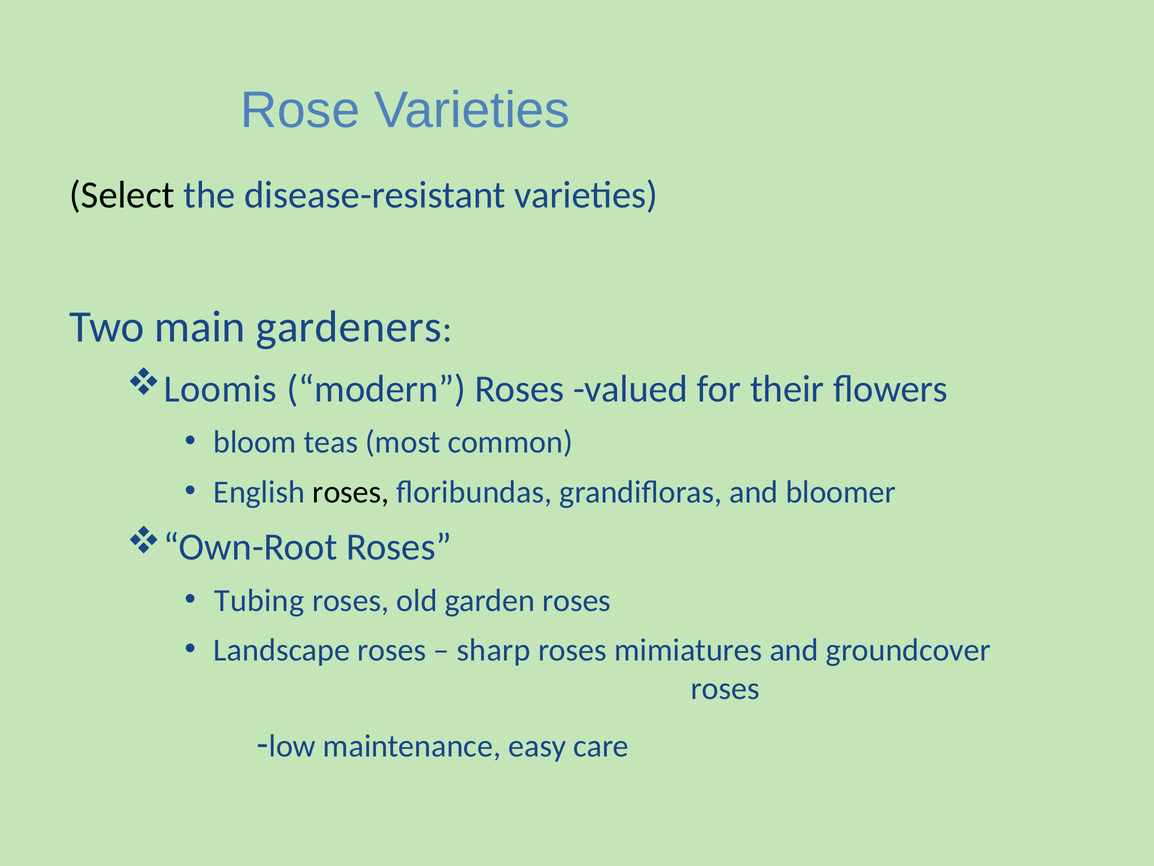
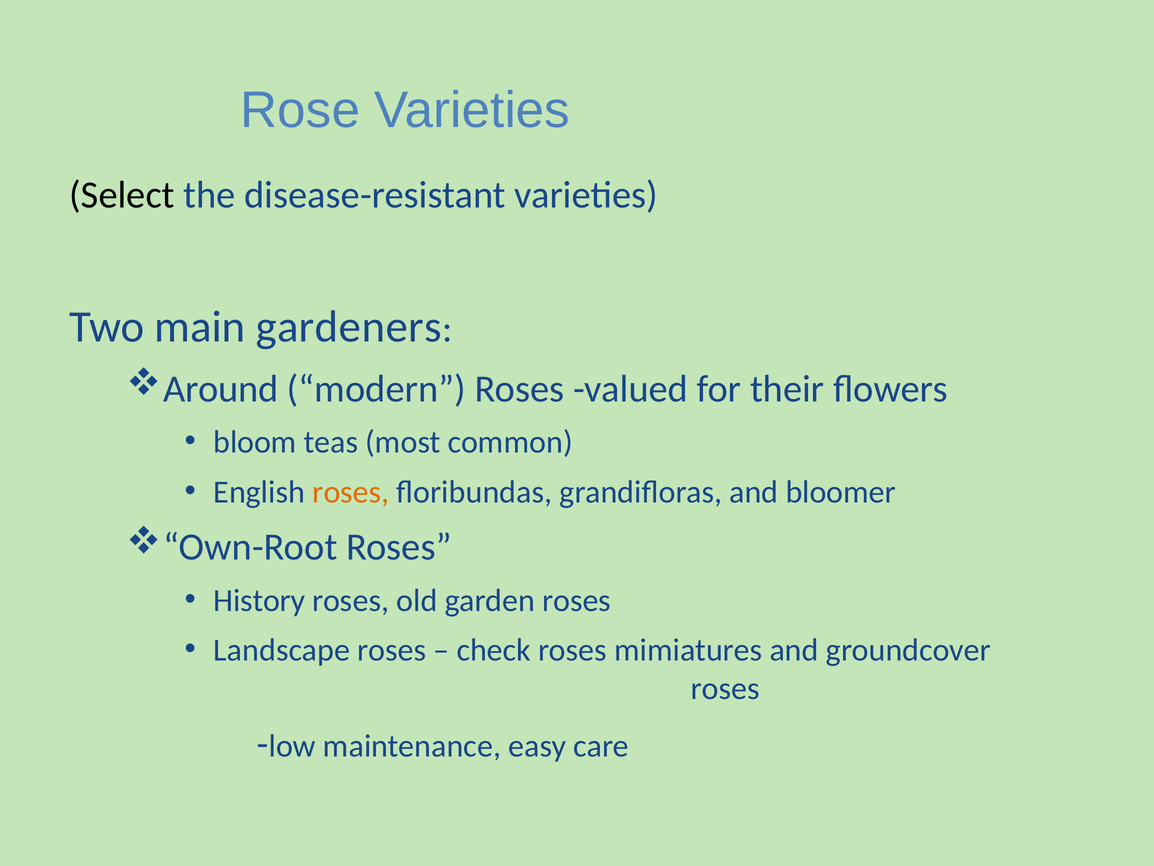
Loomis: Loomis -> Around (221, 389)
roses colour: black -> orange (351, 492)
Tubing: Tubing -> History (259, 600)
sharp: sharp -> check (494, 650)
